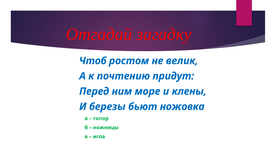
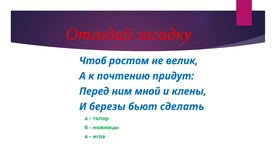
море: море -> мной (148, 91)
ножовка: ножовка -> сделать (182, 107)
